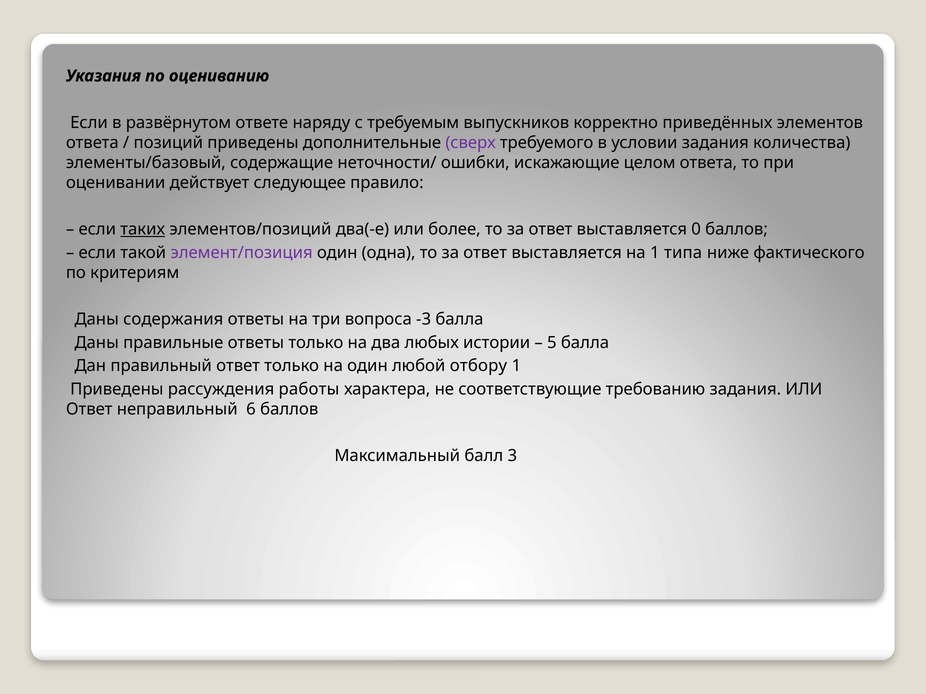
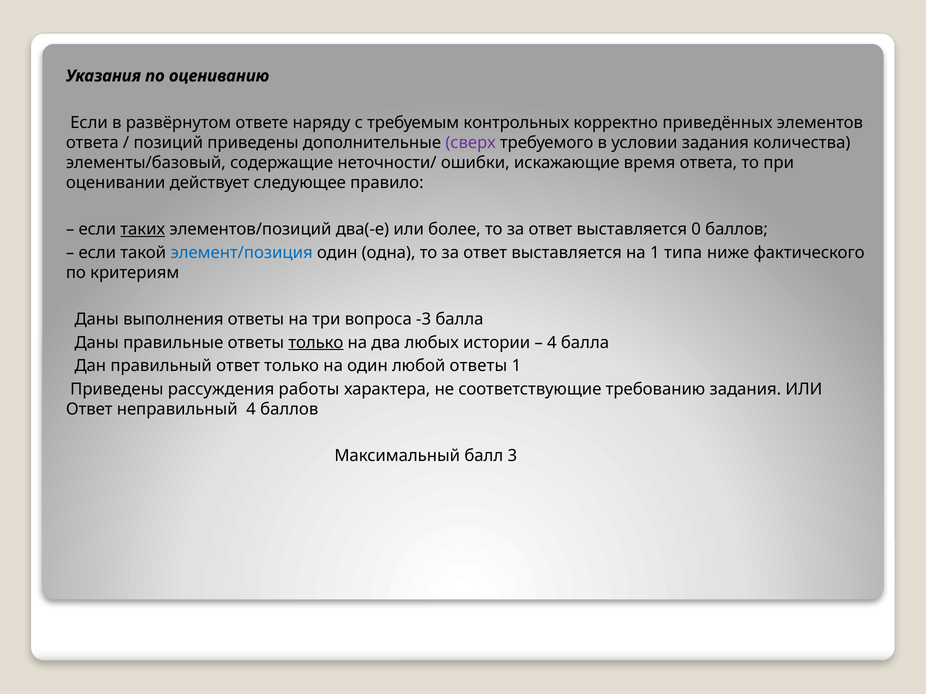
выпускников: выпускников -> контрольных (516, 123)
целом: целом -> время (650, 163)
элемент/позиция colour: purple -> blue (242, 253)
содержания: содержания -> выполнения (173, 319)
только underline: none -> present (316, 343)
5: 5 -> 4 (552, 343)
любой отбору: отбору -> ответы (478, 366)
неправильный 6: 6 -> 4 (251, 409)
